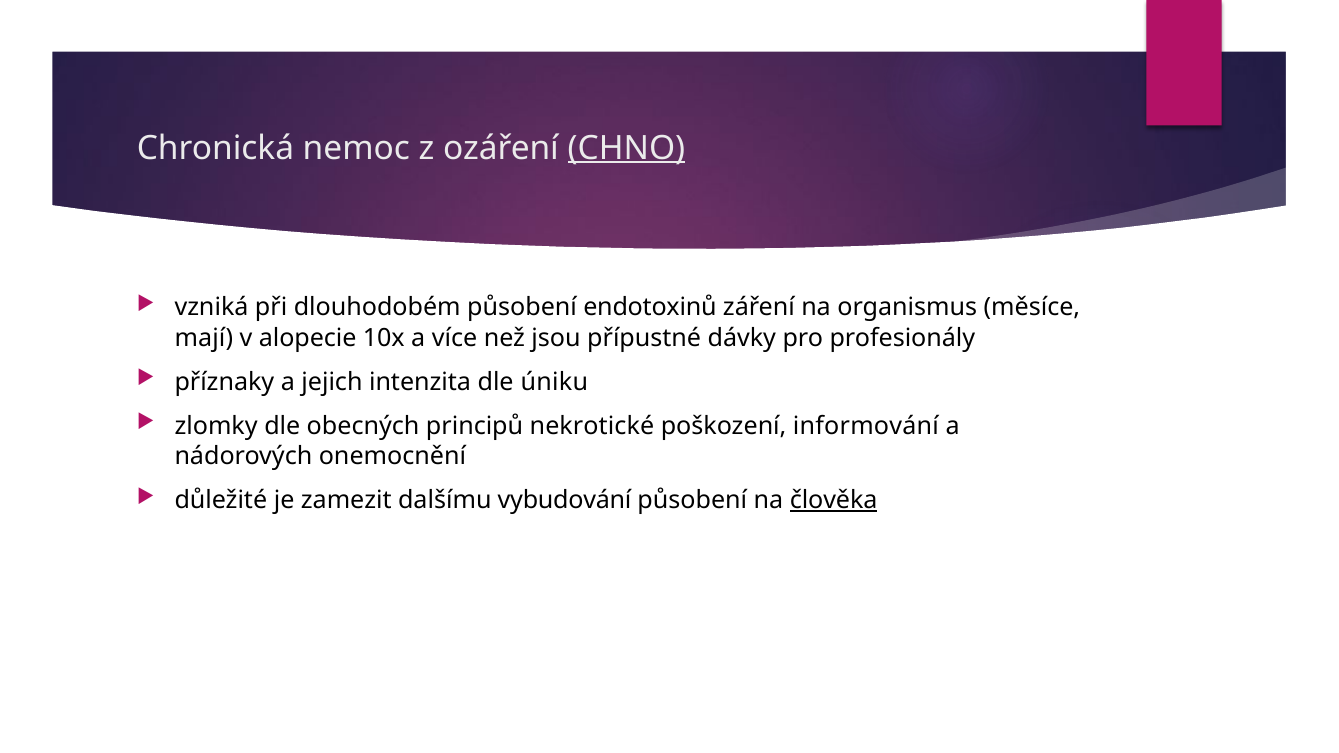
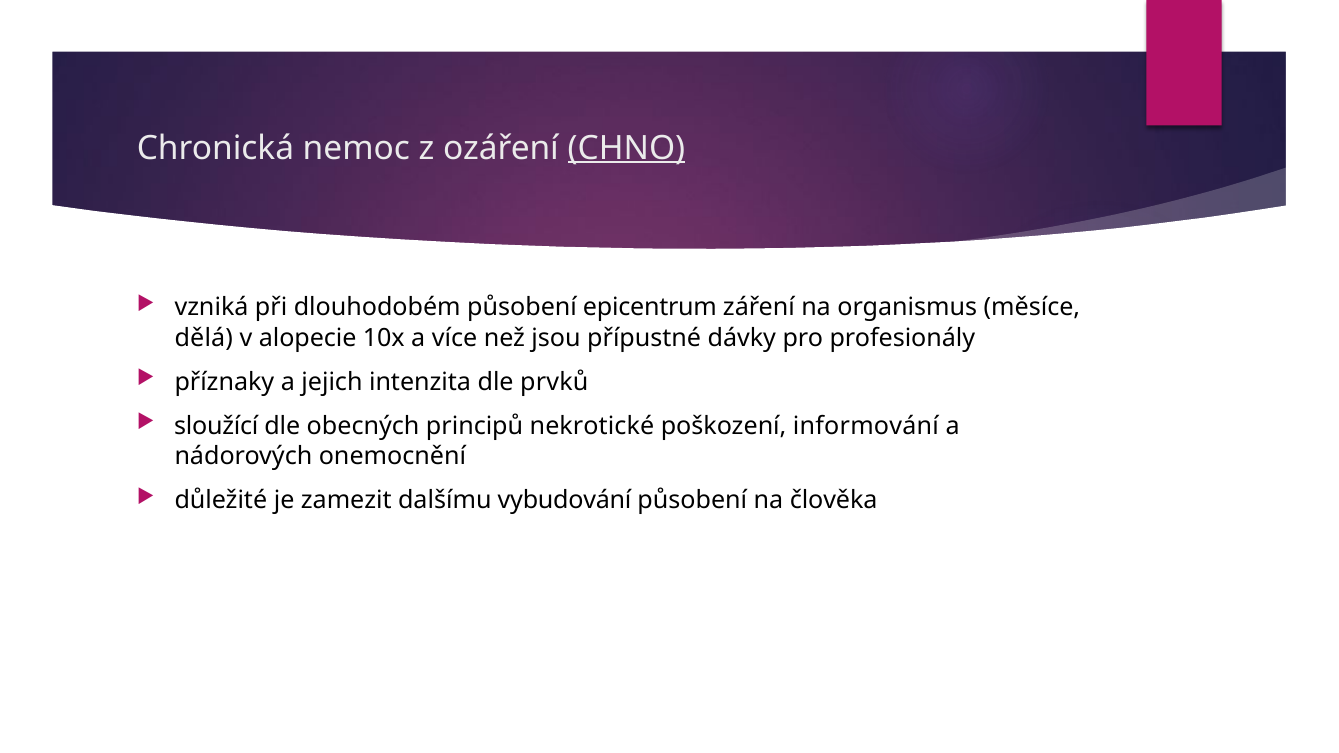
endotoxinů: endotoxinů -> epicentrum (650, 308)
mají: mají -> dělá (204, 338)
úniku: úniku -> prvků (554, 382)
zlomky: zlomky -> sloužící (216, 426)
člověka underline: present -> none (834, 500)
